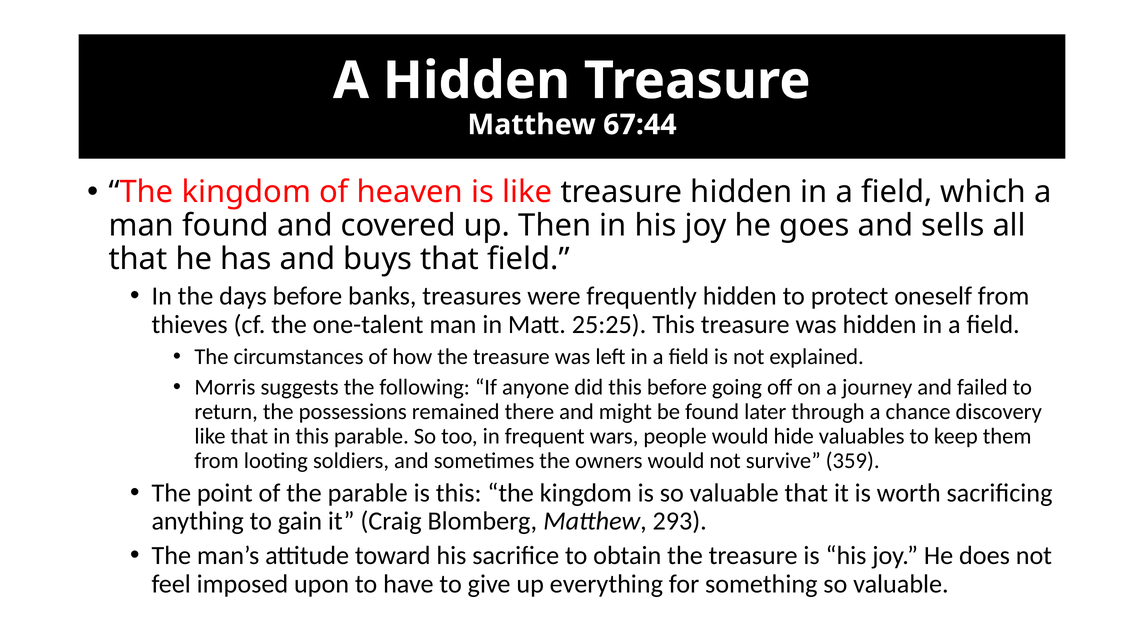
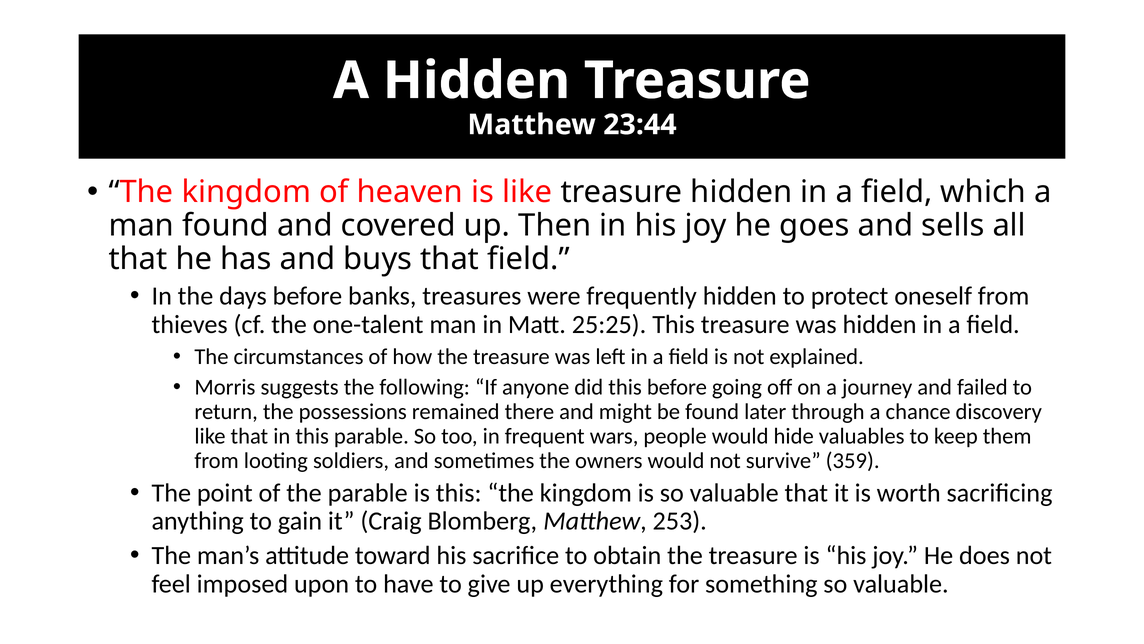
67:44: 67:44 -> 23:44 (640, 125)
293: 293 -> 253 (680, 521)
